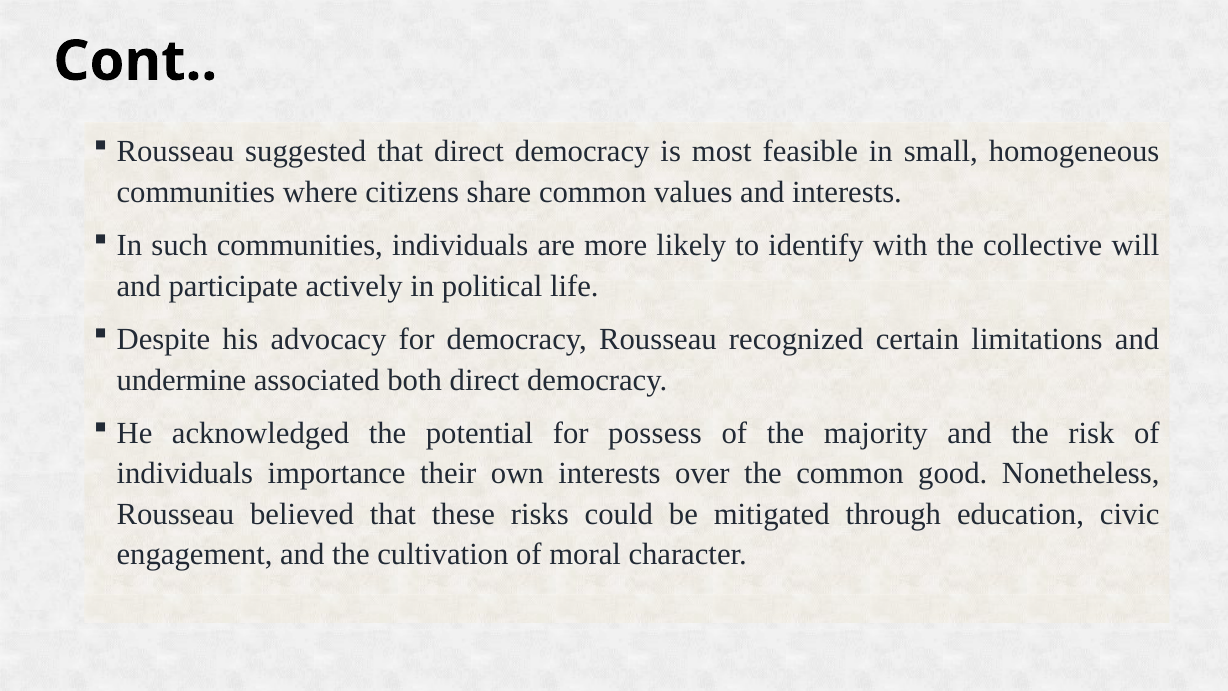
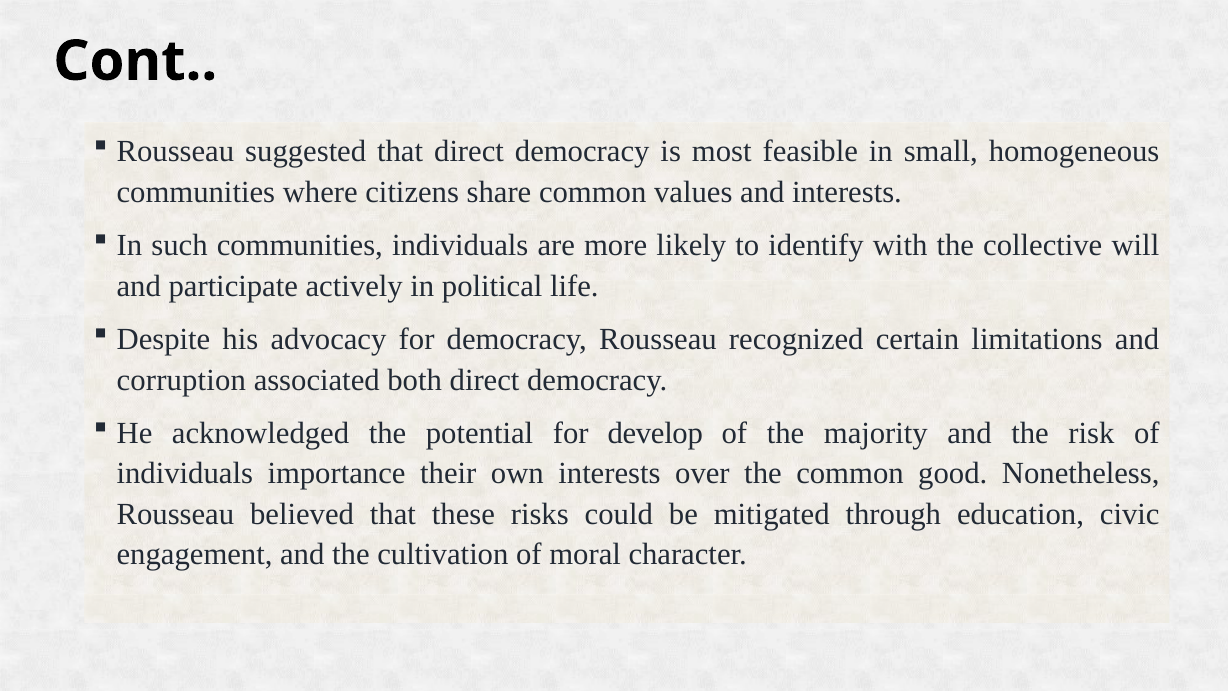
undermine: undermine -> corruption (181, 380)
possess: possess -> develop (655, 433)
